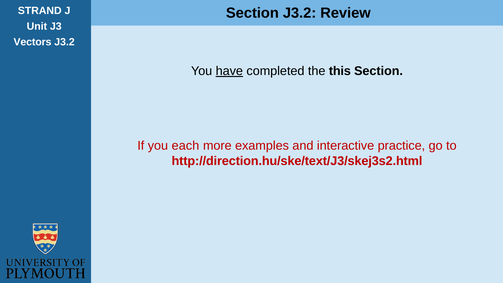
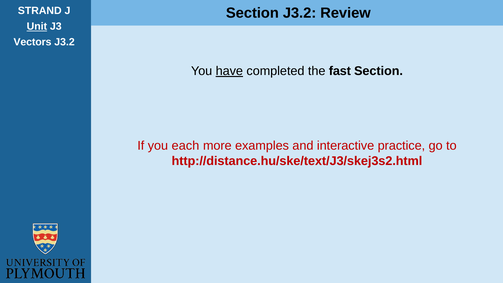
Unit underline: none -> present (37, 26)
this: this -> fast (340, 71)
http://direction.hu/ske/text/J3/skej3s2.html: http://direction.hu/ske/text/J3/skej3s2.html -> http://distance.hu/ske/text/J3/skej3s2.html (297, 161)
